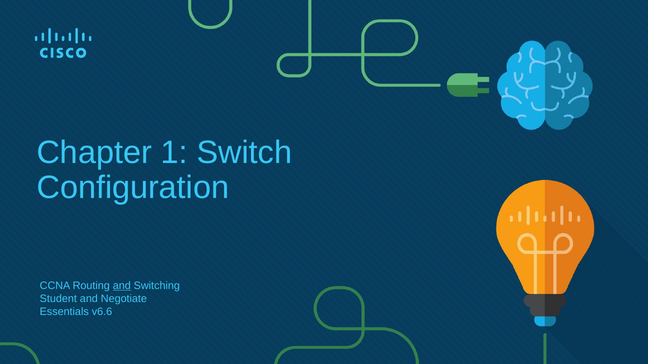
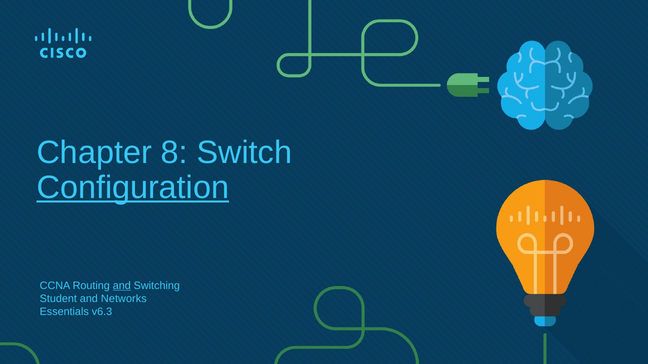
1: 1 -> 8 (174, 153)
Configuration underline: none -> present (133, 188)
Negotiate: Negotiate -> Networks (124, 299)
v6.6: v6.6 -> v6.3 (102, 312)
